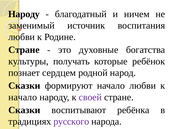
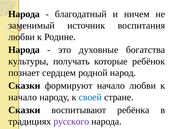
Народу: Народу -> Народа (24, 14)
Стране: Стране -> Народа (24, 50)
своей colour: purple -> blue (90, 98)
